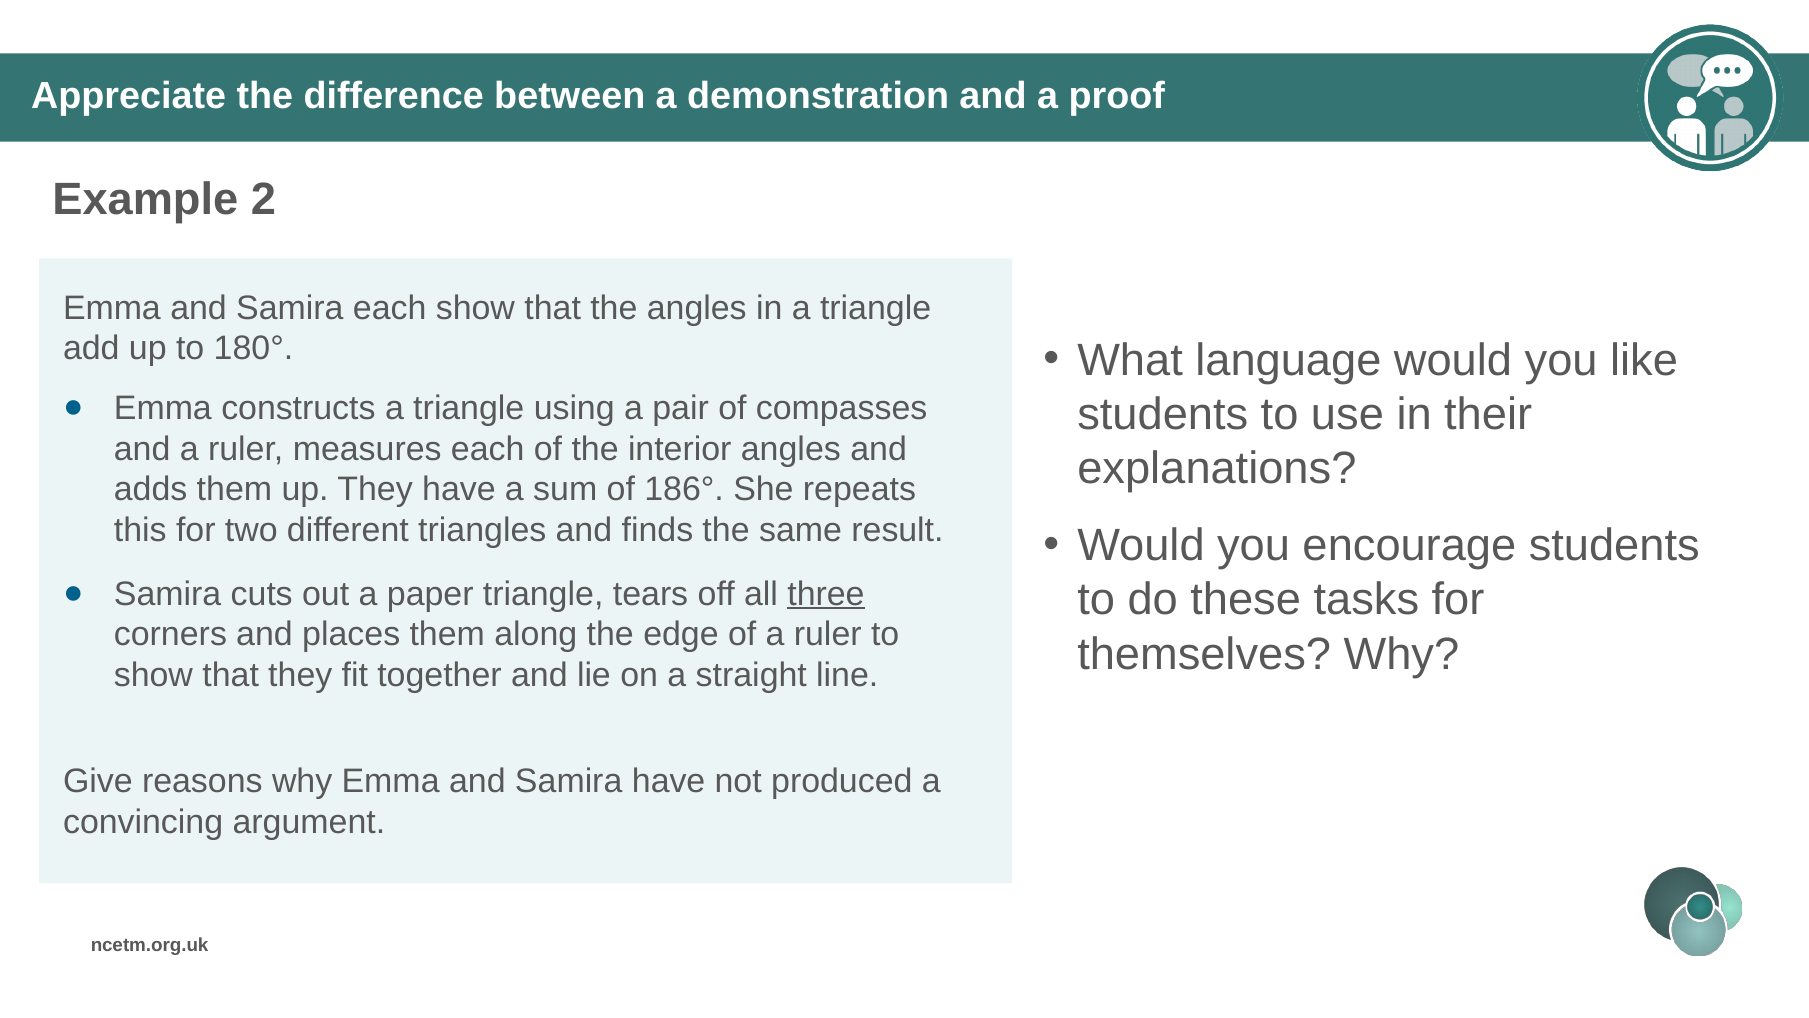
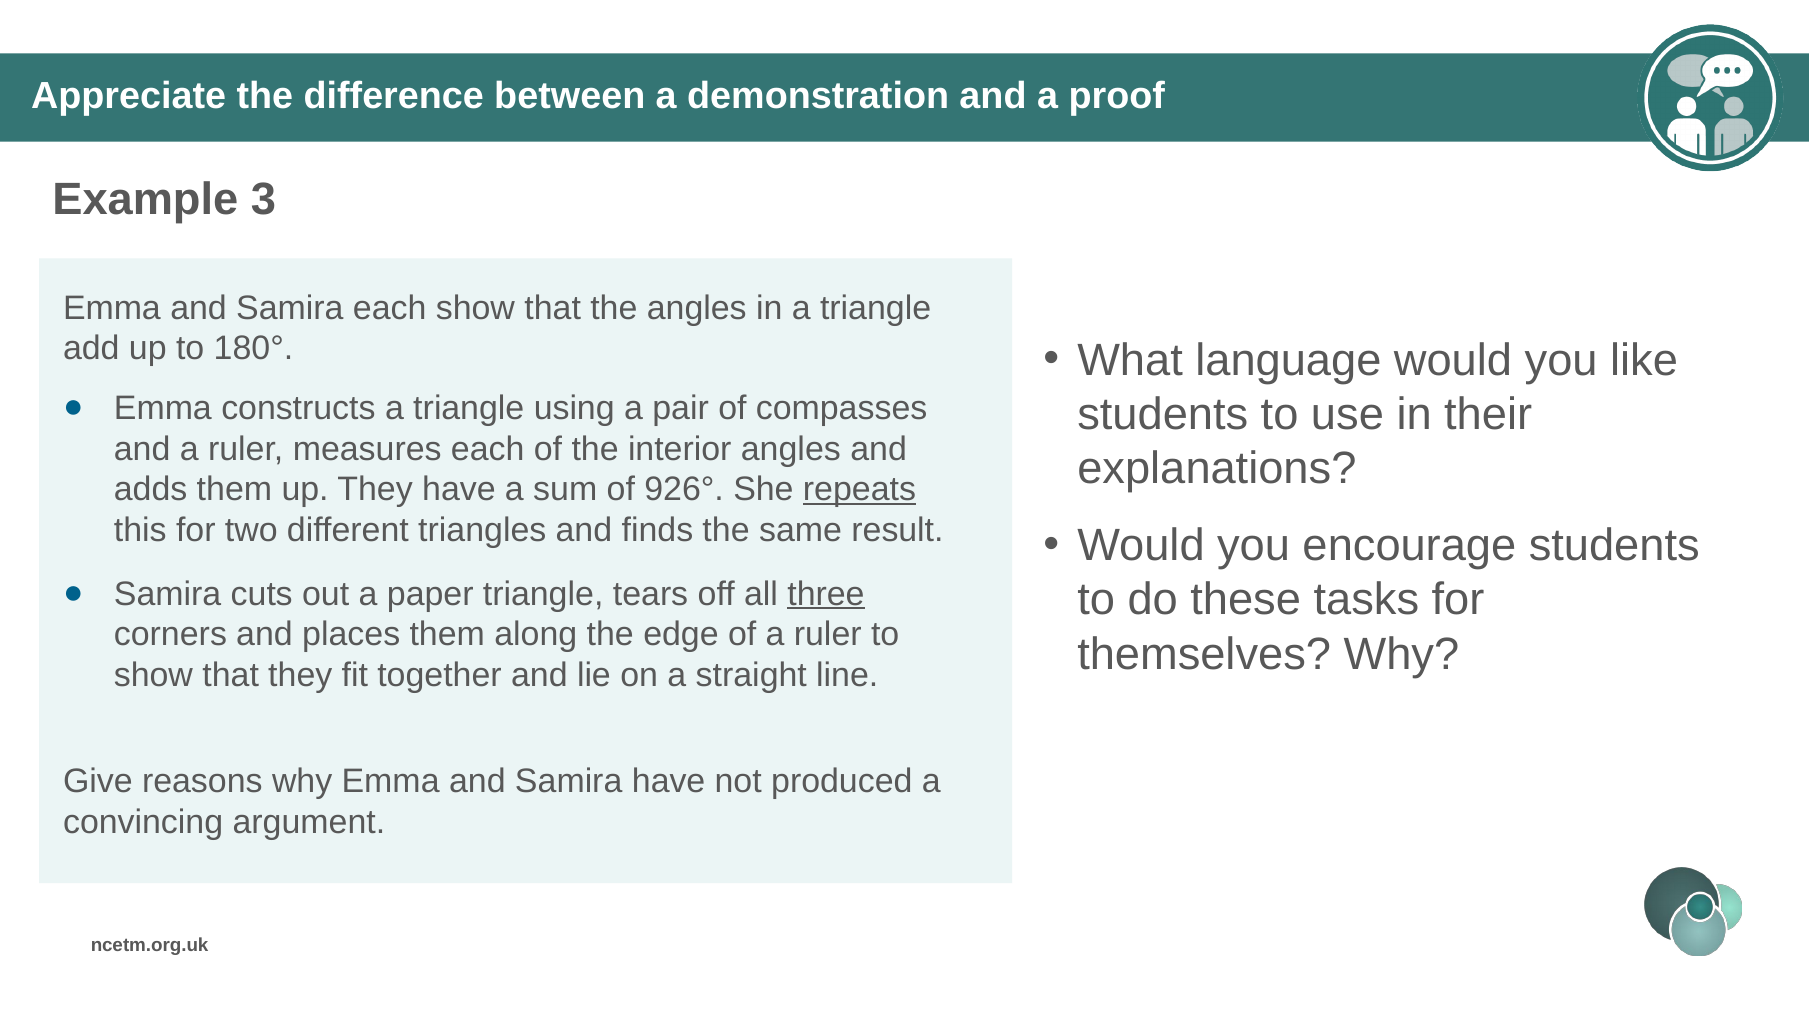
2: 2 -> 3 (264, 199)
186°: 186° -> 926° (684, 490)
repeats underline: none -> present (859, 490)
